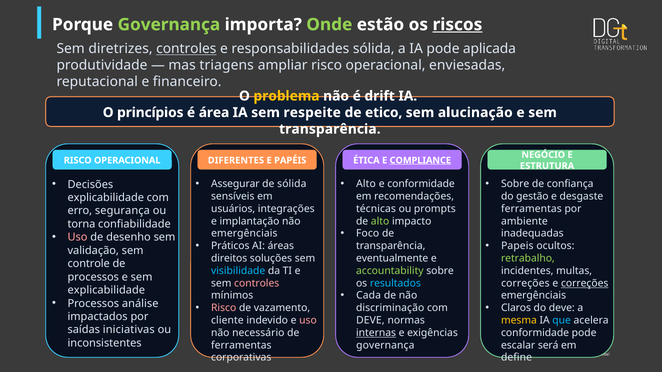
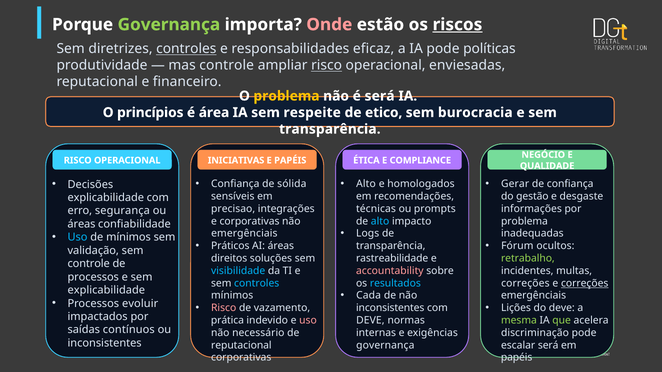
Onde colour: light green -> pink (329, 25)
responsabilidades sólida: sólida -> eficaz (374, 49)
aplicada: aplicada -> políticas (489, 49)
mas triagens: triagens -> controle (227, 65)
risco underline: none -> present (327, 65)
é drift: drift -> será (380, 96)
alucinação: alucinação -> burocracia (475, 113)
DIFERENTES: DIFERENTES -> INICIATIVAS (236, 160)
COMPLIANCE underline: present -> none (420, 160)
ESTRUTURA: ESTRUTURA -> QUALIDADE (547, 166)
e conformidade: conformidade -> homologados (421, 184)
Assegurar: Assegurar -> Confiança (235, 184)
Sobre: Sobre -> Gerar (515, 184)
usuários: usuários -> precisao (233, 209)
ferramentas: ferramentas -> informações (531, 209)
e implantação: implantação -> corporativas (250, 221)
alto colour: light green -> light blue (380, 221)
ambiente: ambiente -> problema (524, 221)
torna: torna -> áreas (81, 224)
Foco: Foco -> Logs (368, 234)
Uso colour: pink -> light blue (78, 238)
de desenho: desenho -> mínimos (128, 238)
Papeis: Papeis -> Fórum (517, 246)
eventualmente: eventualmente -> rastreabilidade (392, 259)
accountability colour: light green -> pink (390, 271)
controles colour: pink -> light blue (257, 283)
análise: análise -> evoluir (140, 304)
Claros: Claros -> Lições (516, 308)
discriminação: discriminação -> inconsistentes (390, 308)
cliente: cliente -> prática (227, 321)
mesma colour: yellow -> light green (519, 321)
que colour: light blue -> light green (562, 321)
iniciativas: iniciativas -> contínuos (129, 330)
internas underline: present -> none (376, 333)
conformidade: conformidade -> discriminação (535, 333)
ferramentas: ferramentas -> reputacional (241, 346)
define: define -> papéis (517, 358)
